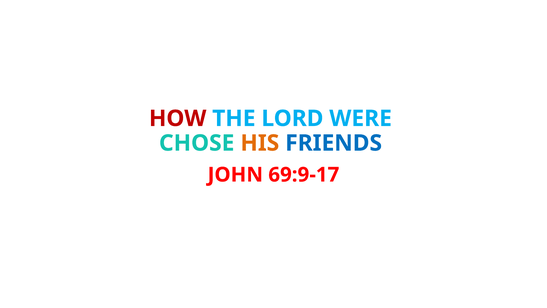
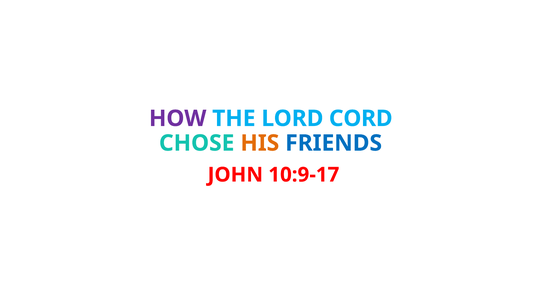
HOW colour: red -> purple (178, 118)
WERE: WERE -> CORD (361, 118)
69:9-17: 69:9-17 -> 10:9-17 (304, 175)
